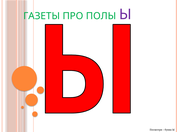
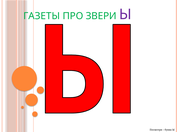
ПОЛЫ: ПОЛЫ -> ЗВЕРИ (101, 16)
